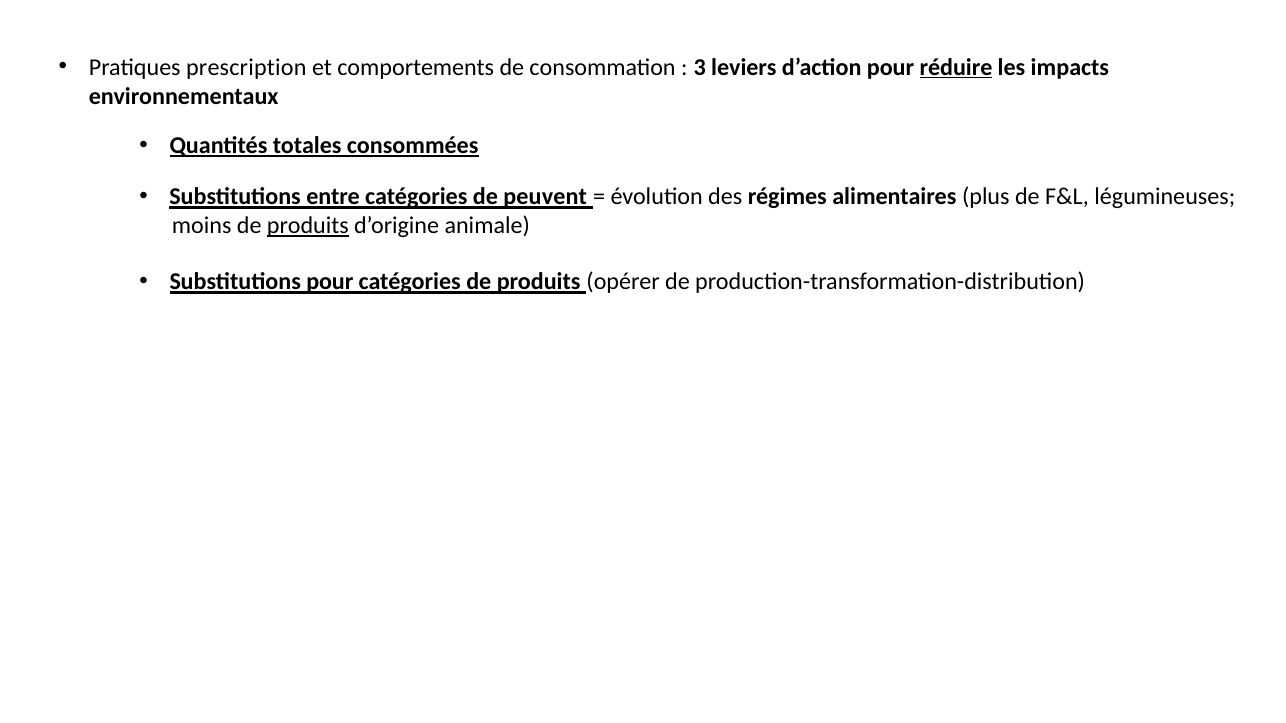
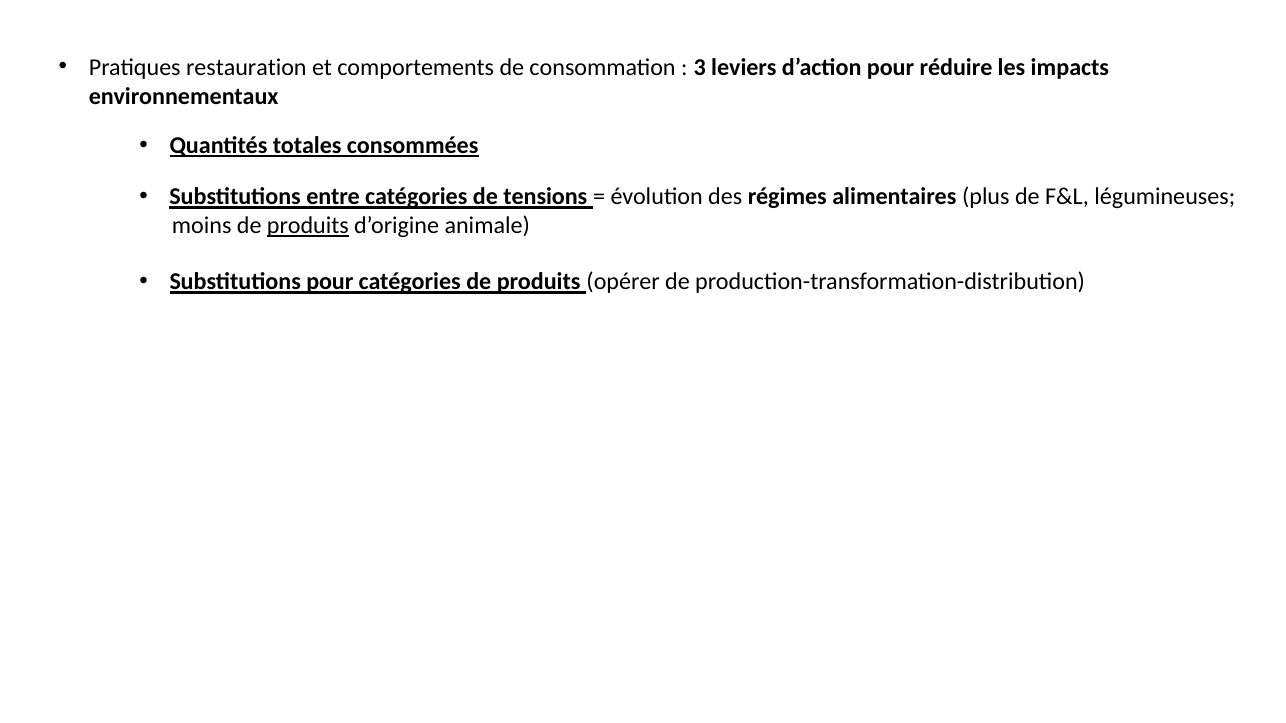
prescription: prescription -> restauration (246, 67)
réduire underline: present -> none (956, 67)
peuvent: peuvent -> tensions (545, 197)
